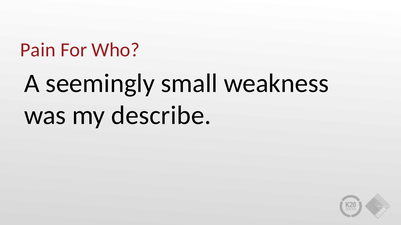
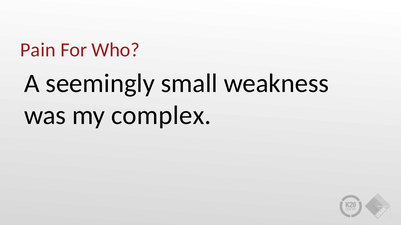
describe: describe -> complex (161, 116)
